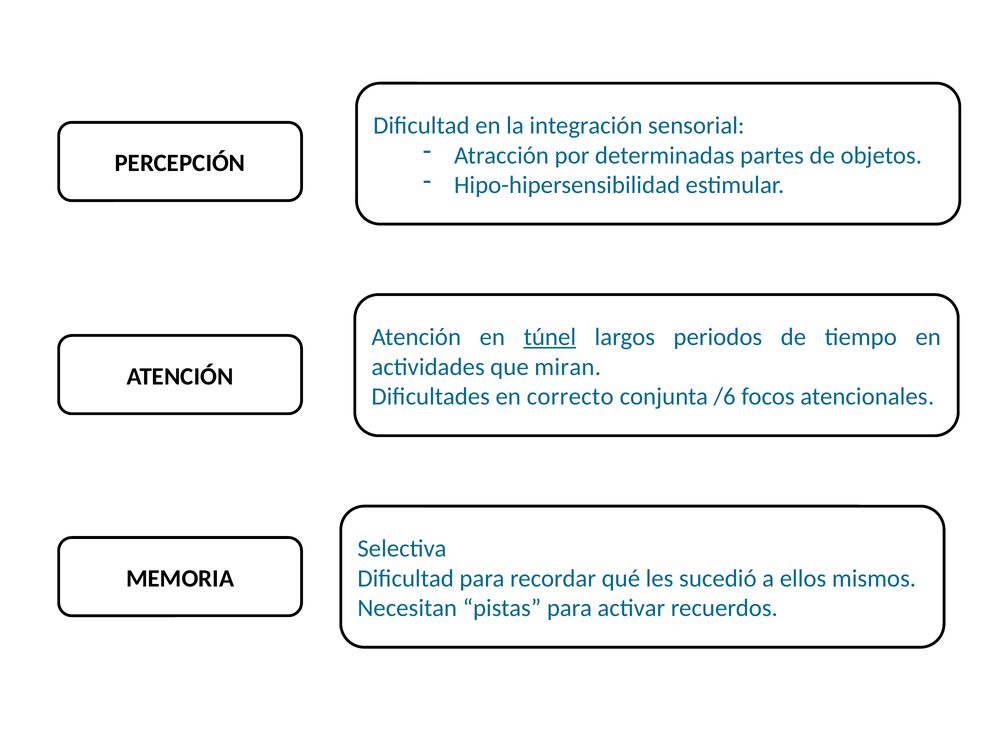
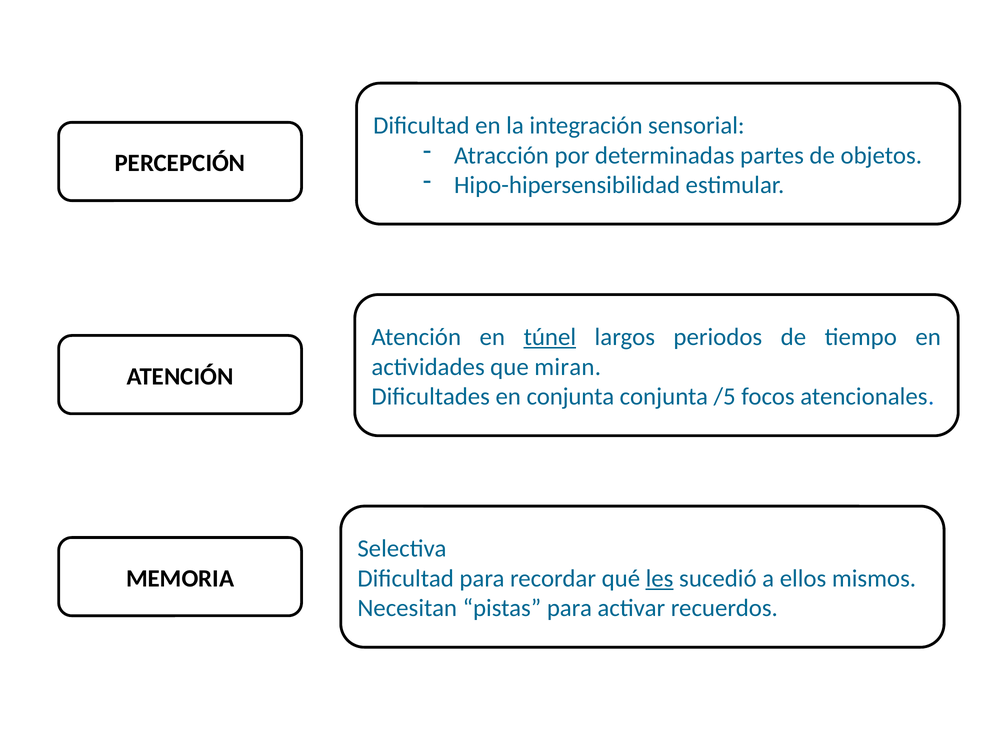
en correcto: correcto -> conjunta (570, 397)
/6: /6 -> /5 (725, 397)
les underline: none -> present (660, 579)
